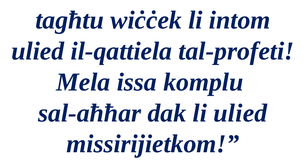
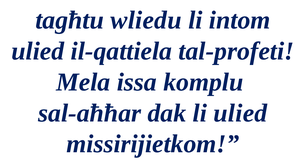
wiċċek: wiċċek -> wliedu (146, 20)
